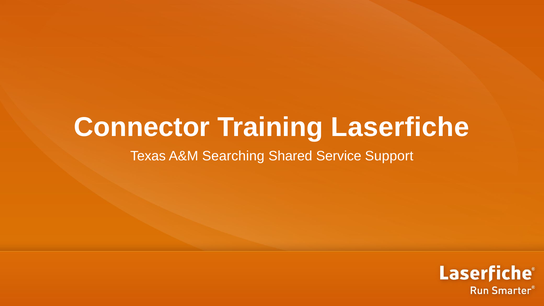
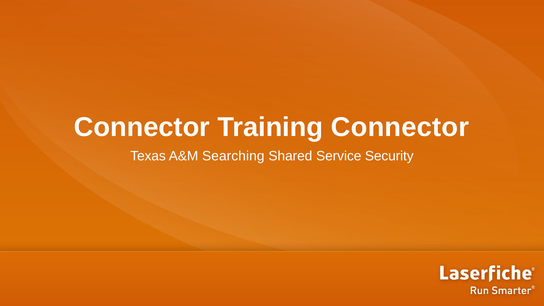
Training Laserfiche: Laserfiche -> Connector (400, 127)
Support: Support -> Security (389, 156)
